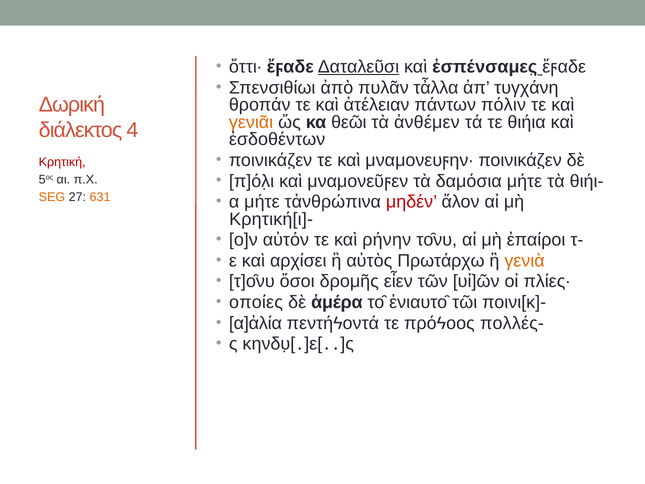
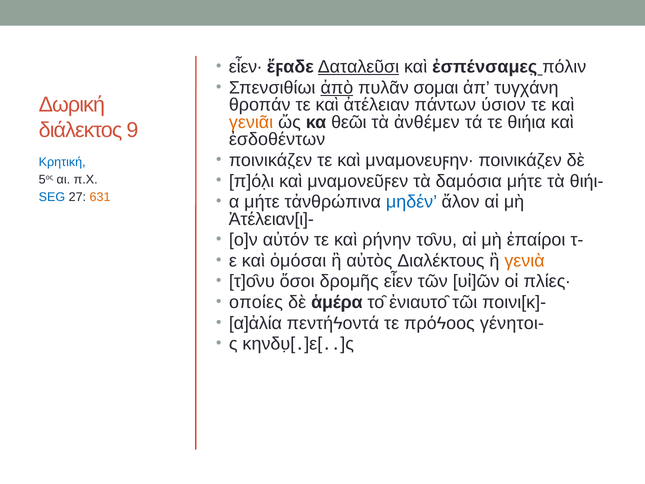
ὄττι·: ὄττι· -> εἶεν· (245, 67)
ἔϝαδε: ἔϝαδε -> πόλιν (564, 67)
ἀπὸ underline: none -> present (337, 88)
τἆλλα: τἆλλα -> σομαι (436, 88)
πόλιν: πόλιν -> ύσιον (504, 105)
4: 4 -> 9 (132, 130)
Κρητική colour: red -> blue (62, 162)
SEG colour: orange -> blue (52, 197)
μηδέν colour: red -> blue (412, 202)
Κρητική[ι]-: Κρητική[ι]- -> Ἀτέλειαν[ι]- (271, 219)
αρχίσει: αρχίσει -> ὀμόσαι (298, 261)
Πρωτάρχω: Πρωτάρχω -> Διαλέκτους (441, 261)
πολλές-: πολλές- -> γένητοι- (512, 323)
